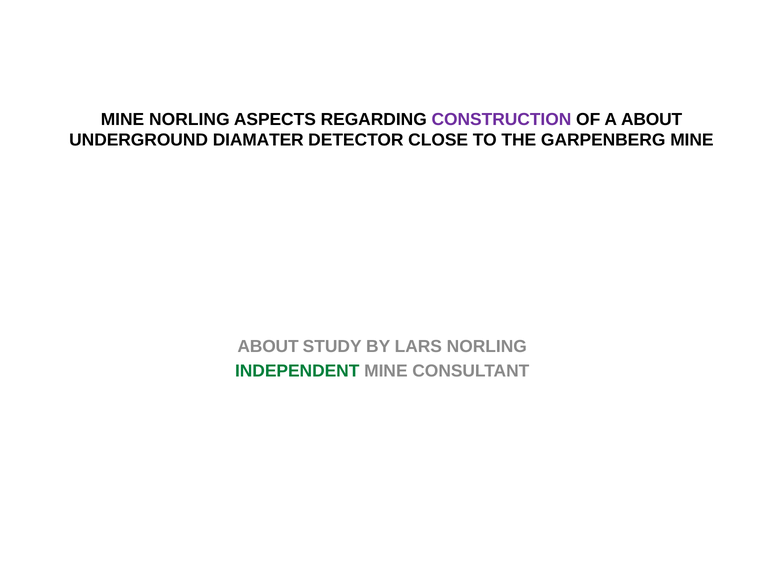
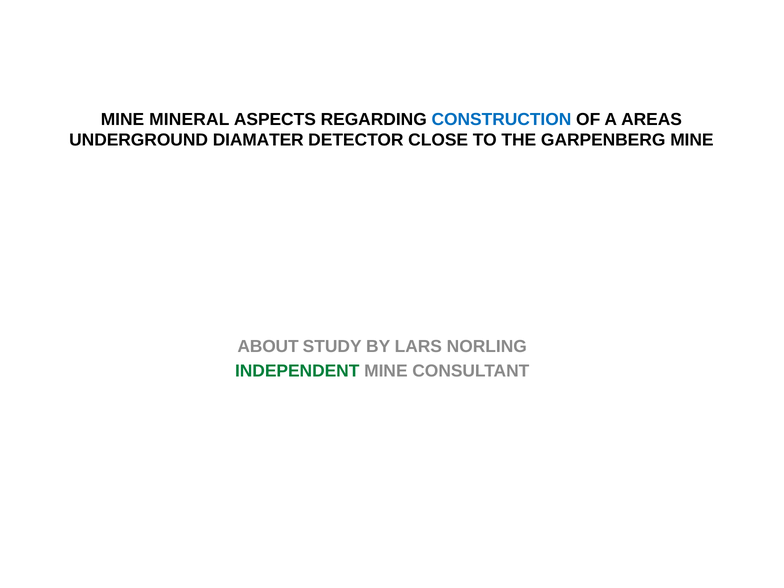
MINE NORLING: NORLING -> MINERAL (189, 119)
CONSTRUCTION colour: purple -> blue (501, 119)
A ABOUT: ABOUT -> AREAS (652, 119)
